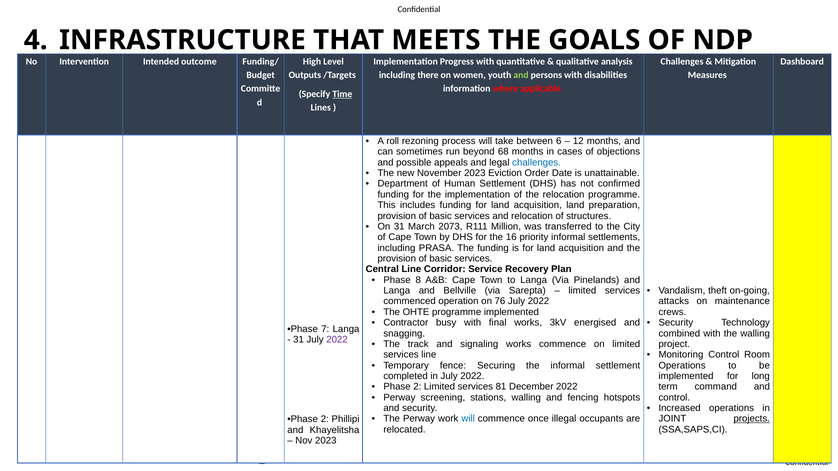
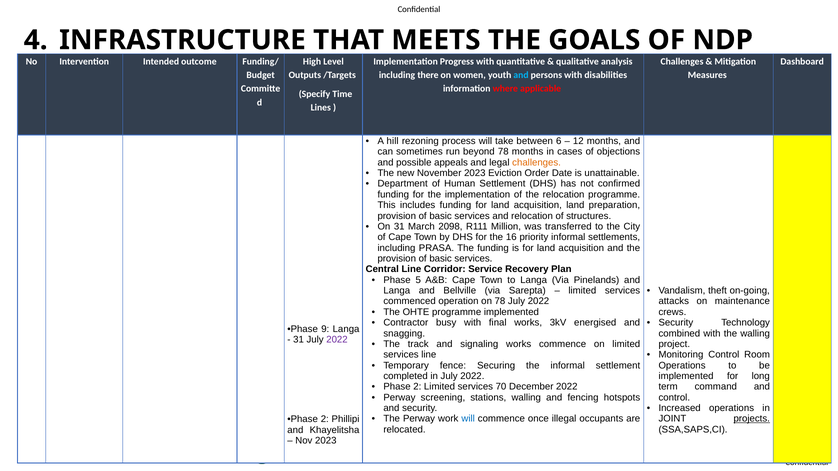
and colour: light green -> light blue (521, 75)
Time underline: present -> none (342, 94)
roll: roll -> hill (393, 141)
beyond 68: 68 -> 78 (503, 152)
challenges colour: blue -> orange (537, 163)
2073: 2073 -> 2098 (450, 227)
8: 8 -> 5 (418, 280)
on 76: 76 -> 78 (500, 302)
7: 7 -> 9 (325, 329)
81: 81 -> 70 (501, 387)
